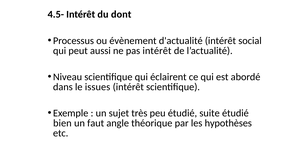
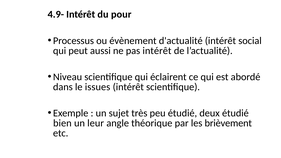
4.5-: 4.5- -> 4.9- (56, 14)
dont: dont -> pour (121, 14)
suite: suite -> deux (210, 113)
faut: faut -> leur (96, 123)
hypothèses: hypothèses -> brièvement (228, 123)
